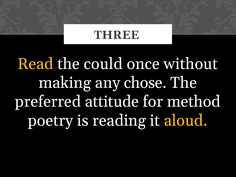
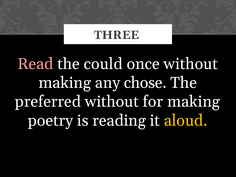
Read colour: yellow -> pink (35, 64)
preferred attitude: attitude -> without (112, 102)
for method: method -> making (194, 102)
